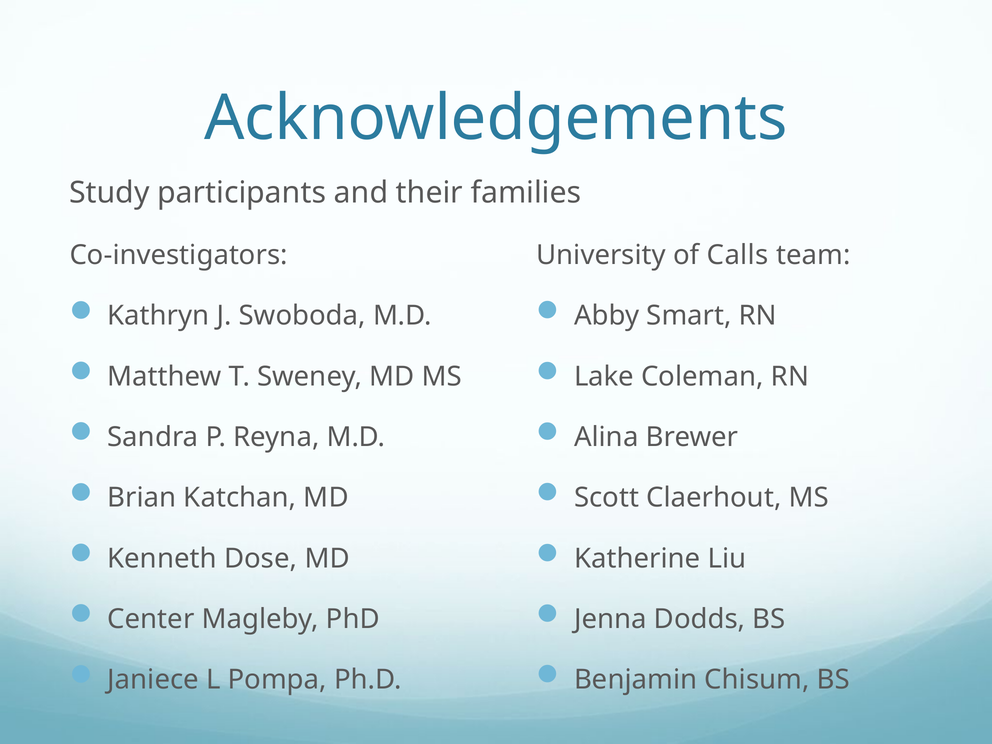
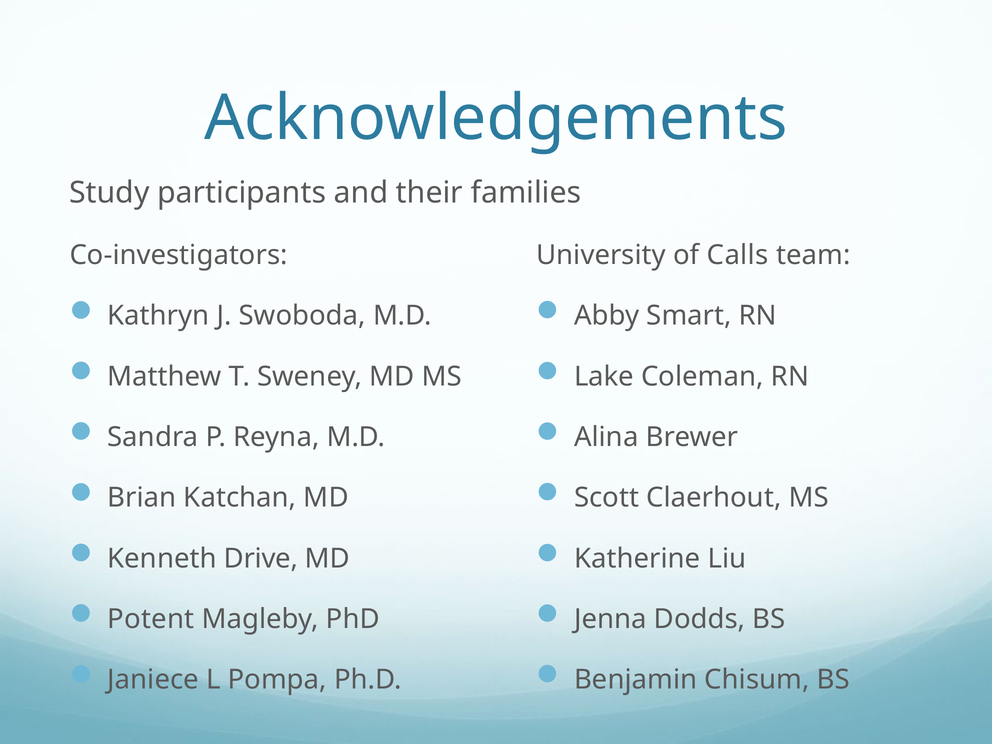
Dose: Dose -> Drive (261, 558)
Center: Center -> Potent (151, 619)
